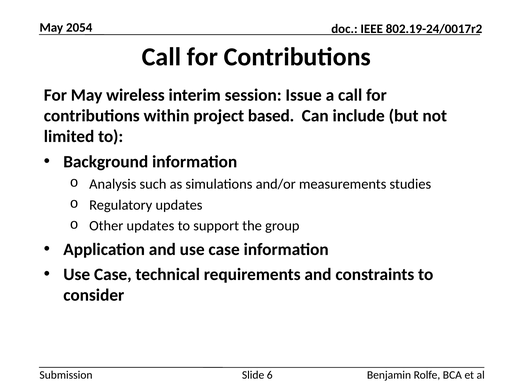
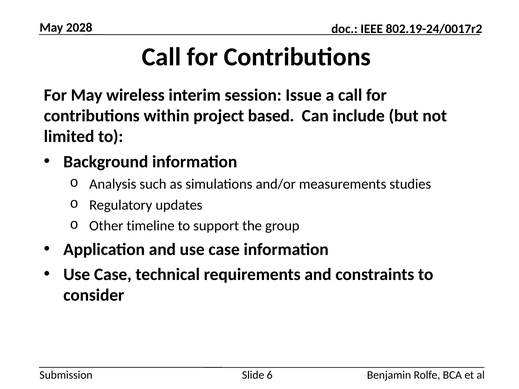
2054: 2054 -> 2028 (79, 28)
Other updates: updates -> timeline (151, 226)
